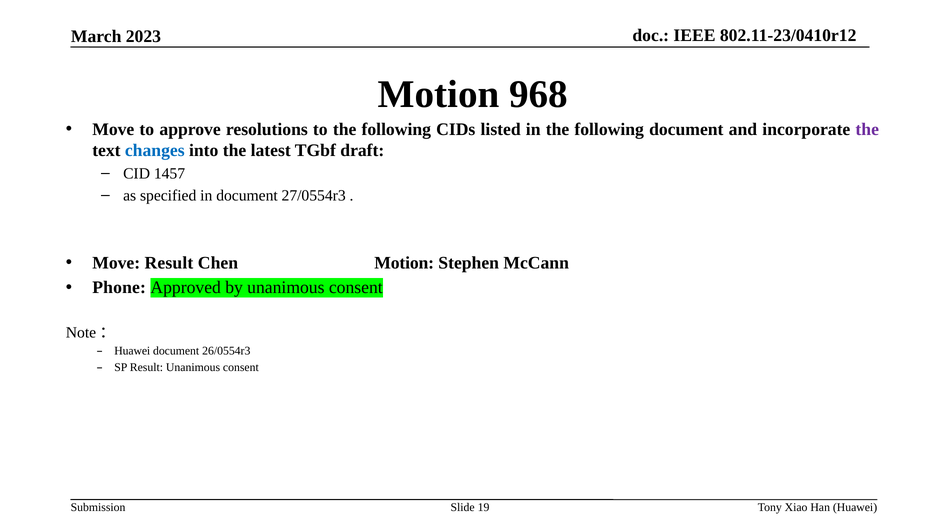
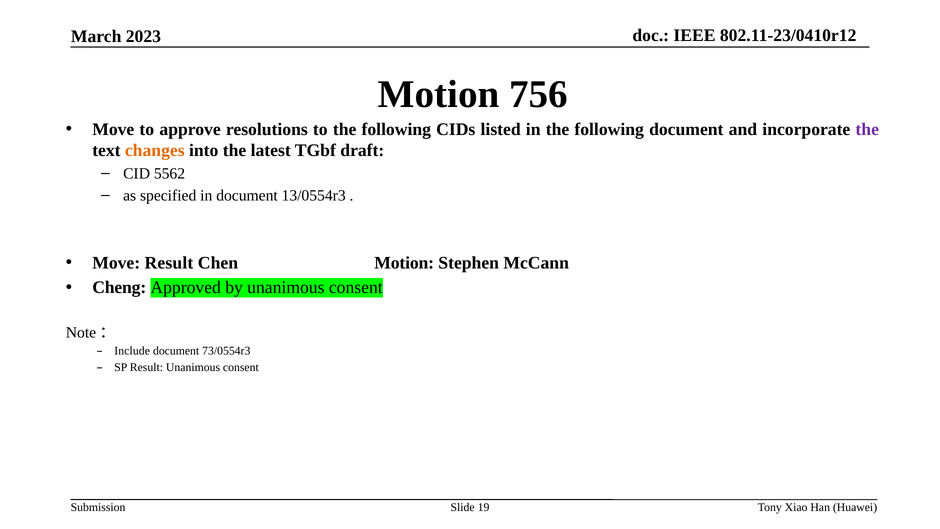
968: 968 -> 756 (539, 94)
changes colour: blue -> orange (155, 150)
1457: 1457 -> 5562 (170, 173)
27/0554r3: 27/0554r3 -> 13/0554r3 (314, 195)
Phone: Phone -> Cheng (119, 288)
Huawei: Huawei -> Include (132, 351)
26/0554r3: 26/0554r3 -> 73/0554r3 (226, 351)
